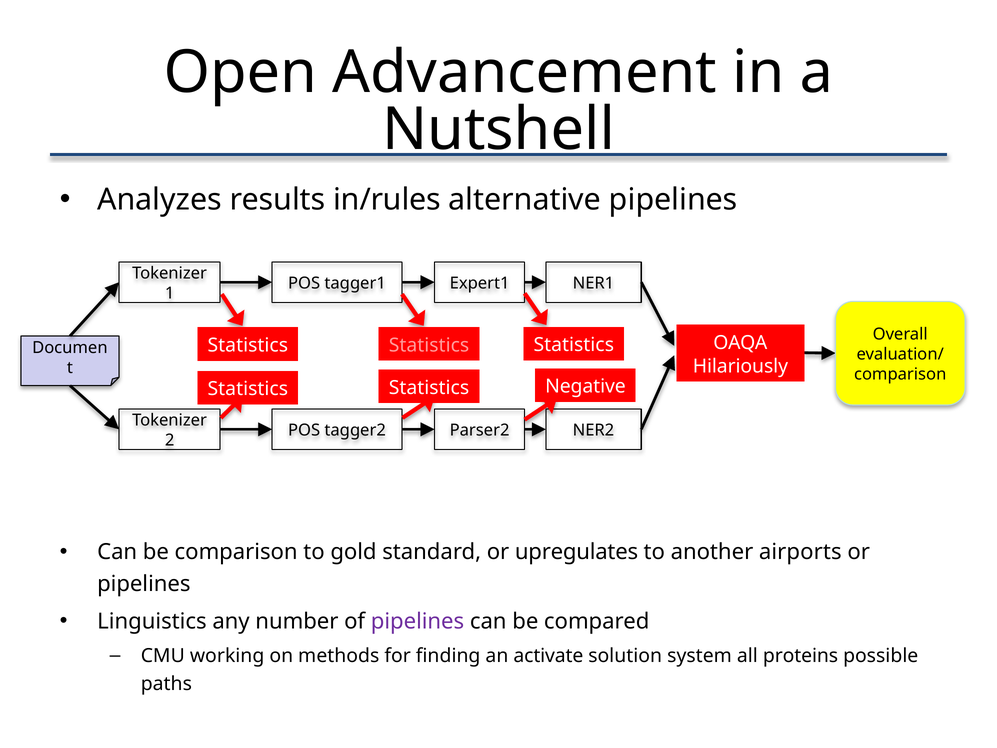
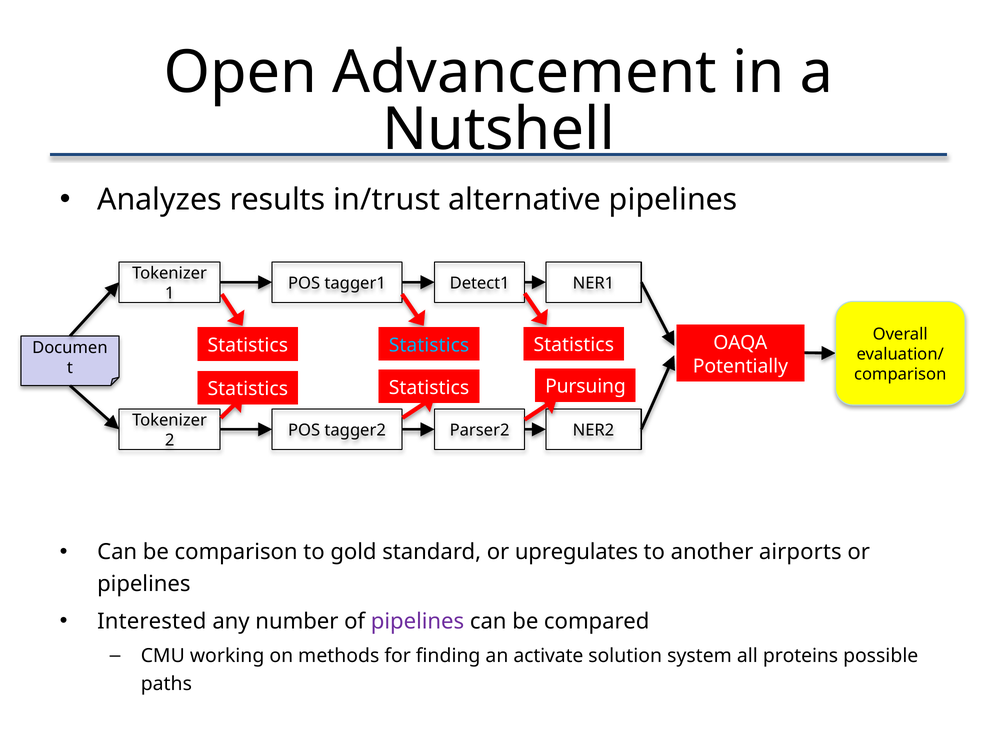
in/rules: in/rules -> in/trust (387, 200)
Expert1: Expert1 -> Detect1 (480, 283)
Statistics colour: pink -> light blue (429, 345)
Hilariously: Hilariously -> Potentially (740, 366)
Negative: Negative -> Pursuing (585, 386)
Linguistics: Linguistics -> Interested (152, 621)
